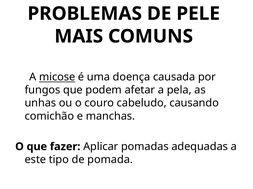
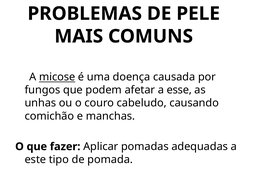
pela: pela -> esse (179, 90)
